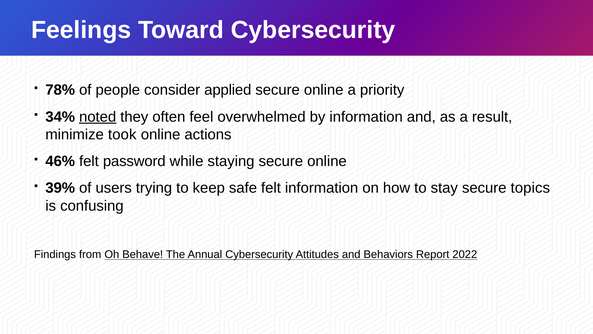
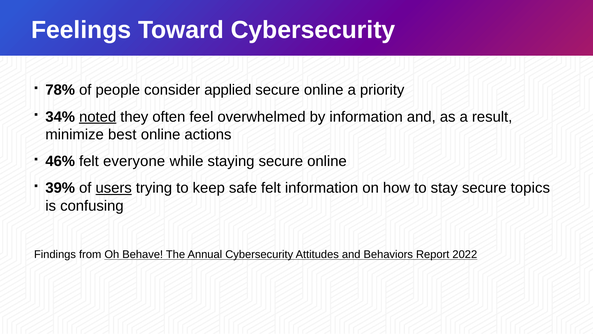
took: took -> best (122, 134)
password: password -> everyone (134, 161)
users underline: none -> present (114, 188)
